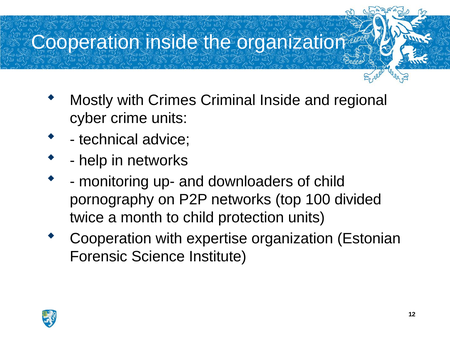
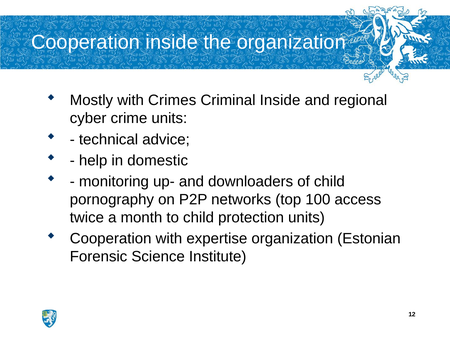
in networks: networks -> domestic (158, 160)
divided: divided -> access (358, 199)
